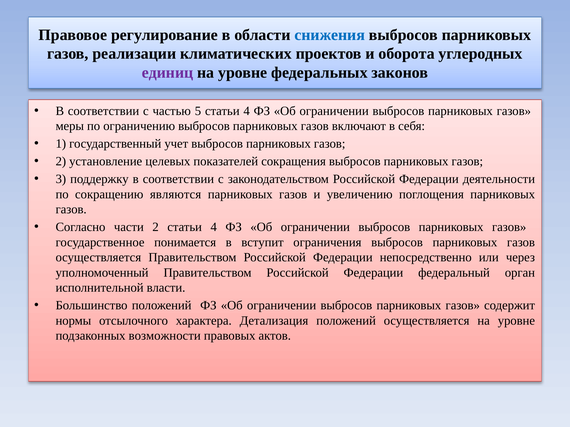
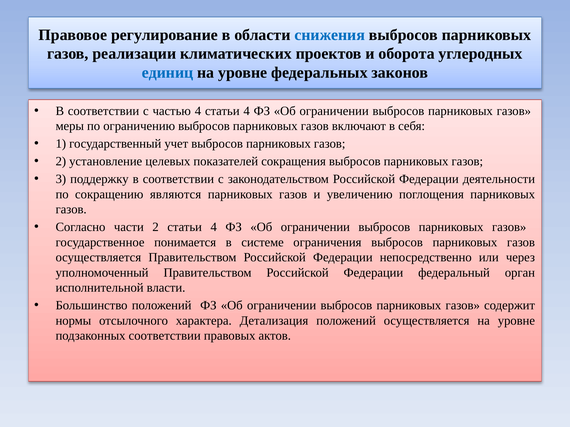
единиц colour: purple -> blue (168, 73)
частью 5: 5 -> 4 (198, 111)
вступит: вступит -> системе (263, 243)
подзаконных возможности: возможности -> соответствии (165, 336)
